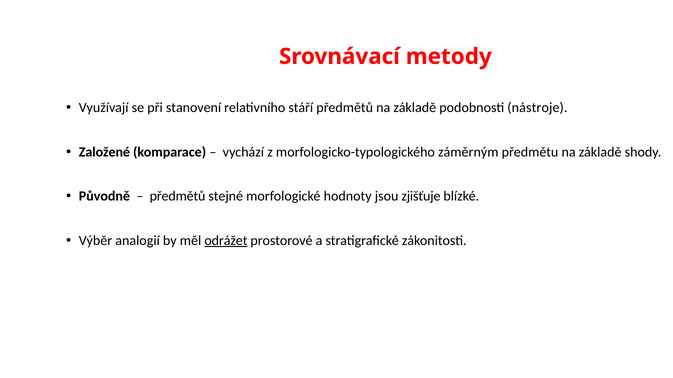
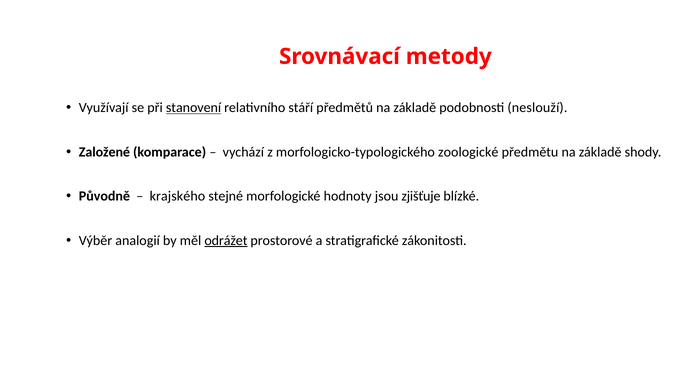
stanovení underline: none -> present (194, 108)
nástroje: nástroje -> neslouží (537, 108)
záměrným: záměrným -> zoologické (468, 152)
předmětů: předmětů -> krajského (177, 197)
